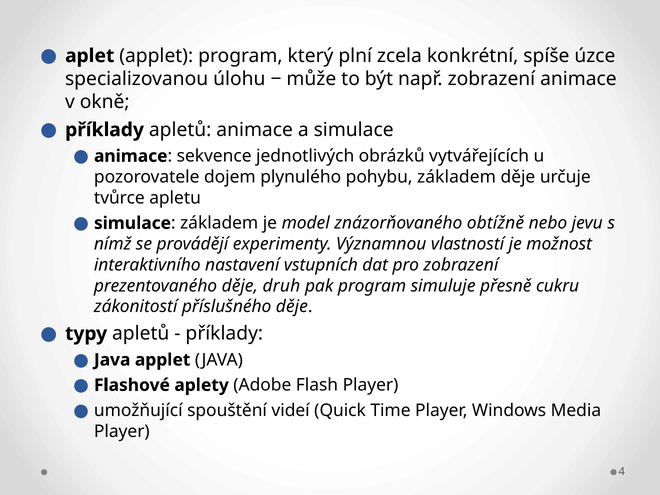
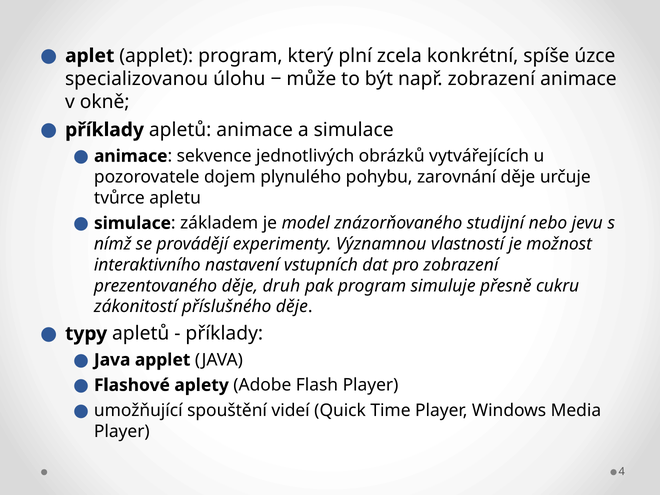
pohybu základem: základem -> zarovnání (457, 177)
obtížně: obtížně -> studijní (495, 223)
